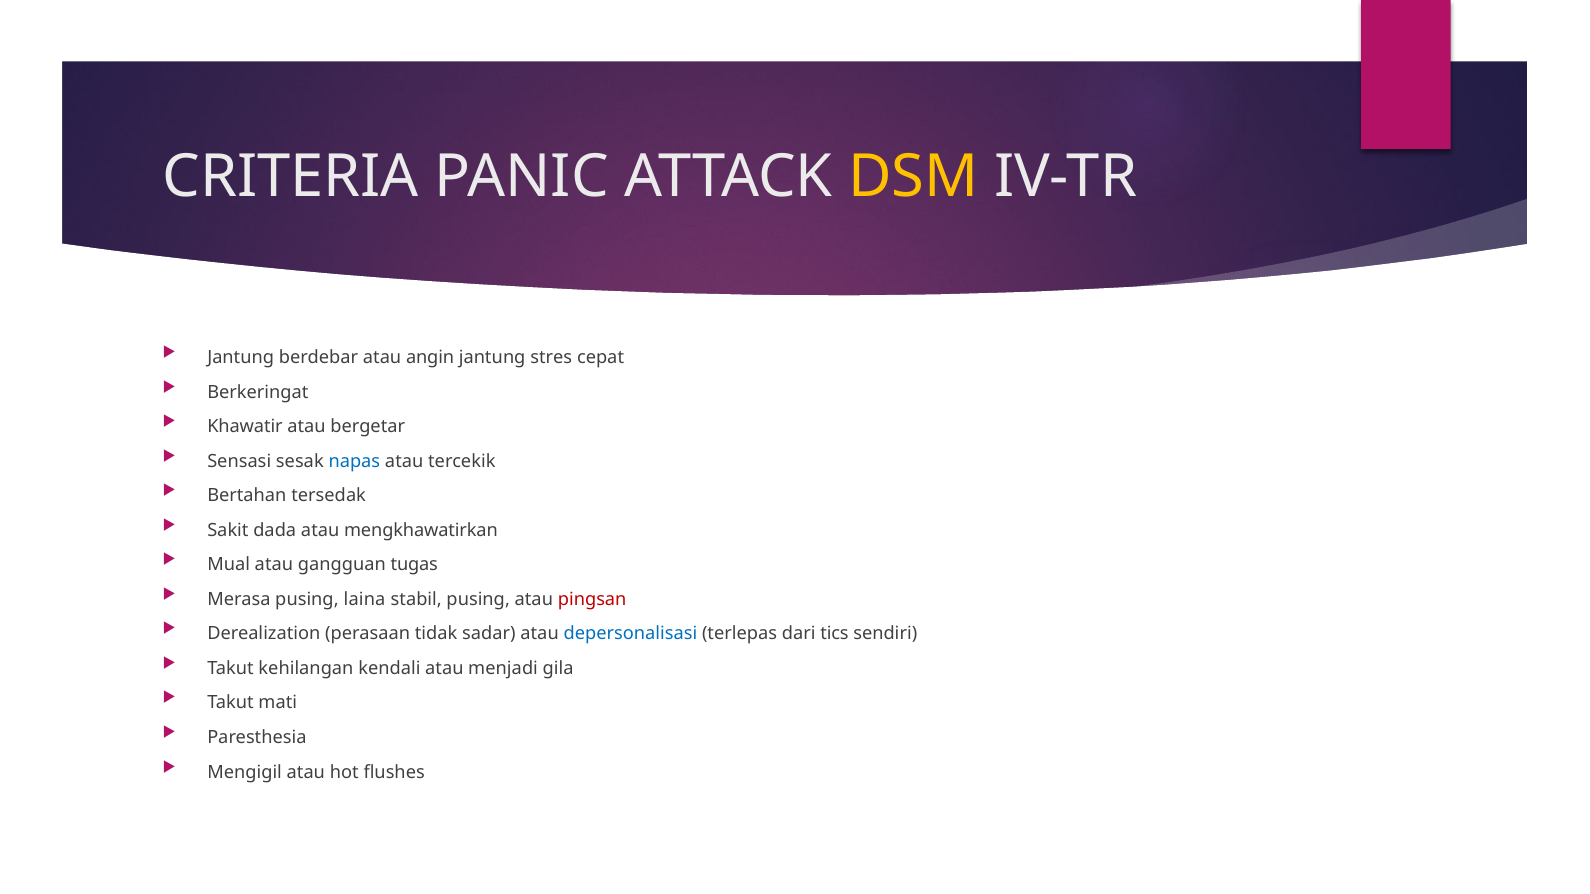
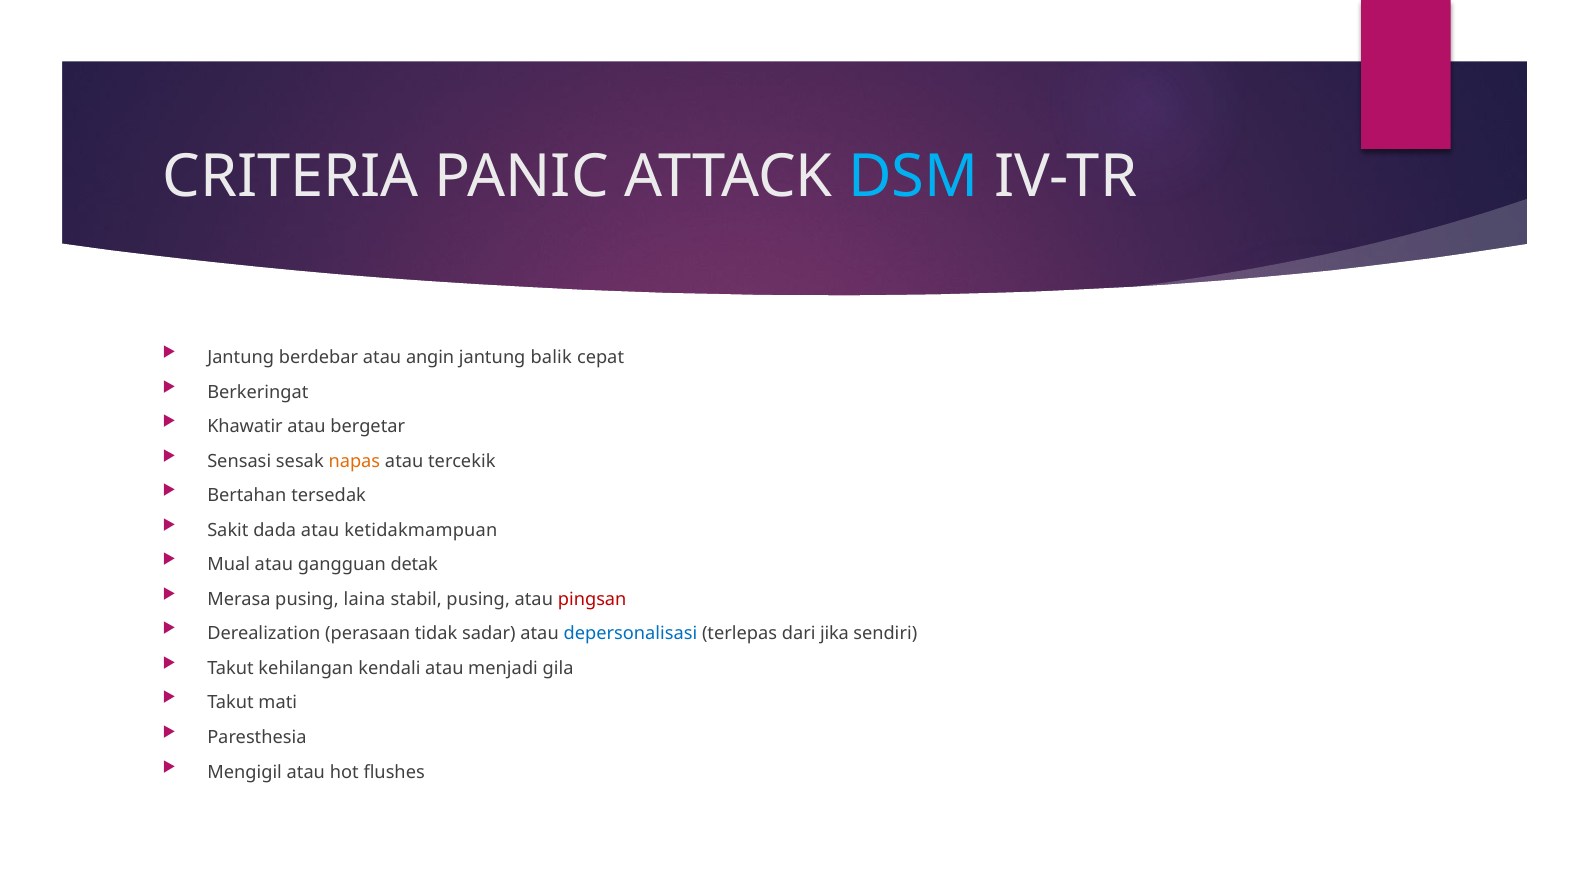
DSM colour: yellow -> light blue (913, 177)
stres: stres -> balik (551, 358)
napas colour: blue -> orange (354, 461)
mengkhawatirkan: mengkhawatirkan -> ketidakmampuan (421, 530)
tugas: tugas -> detak (414, 565)
tics: tics -> jika (834, 634)
